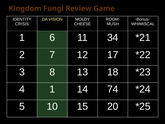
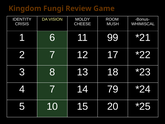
34: 34 -> 99 (113, 38)
4 1: 1 -> 7 (52, 89)
74: 74 -> 79 (113, 89)
